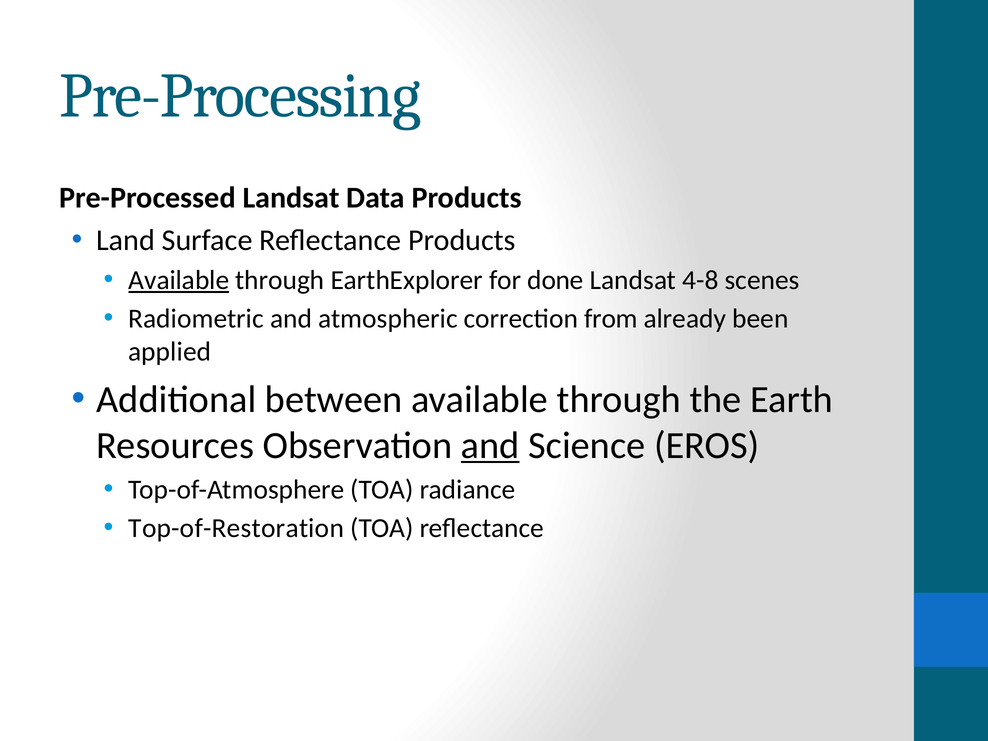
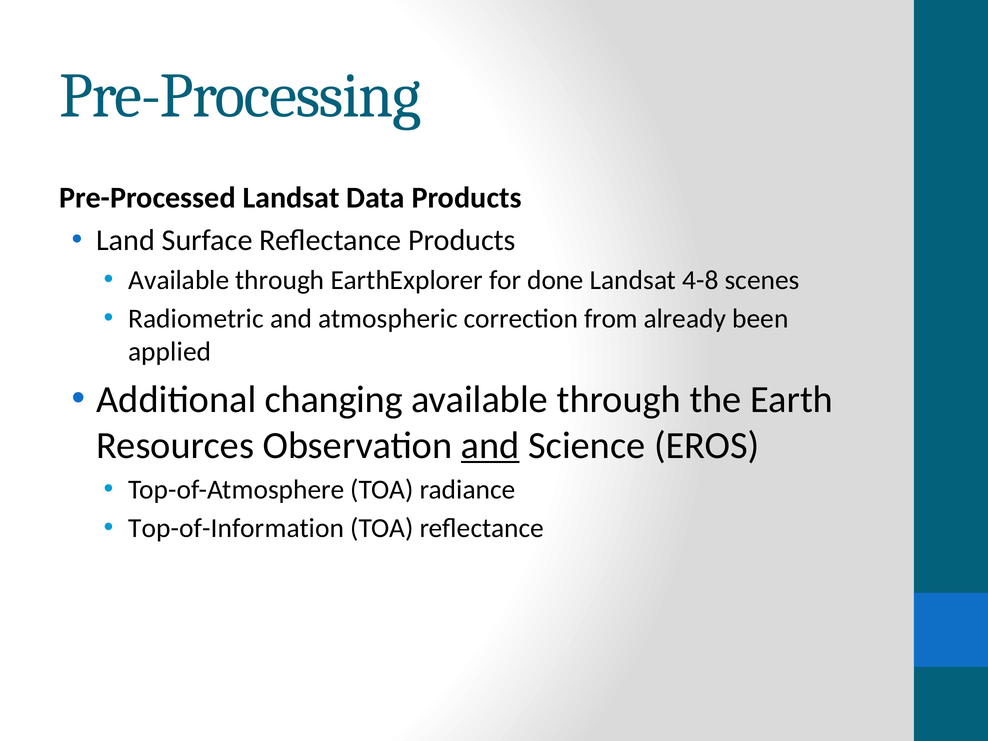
Available underline: present -> none (179, 280)
between: between -> changing (334, 400)
Top-of-Restoration: Top-of-Restoration -> Top-of-Information (236, 528)
